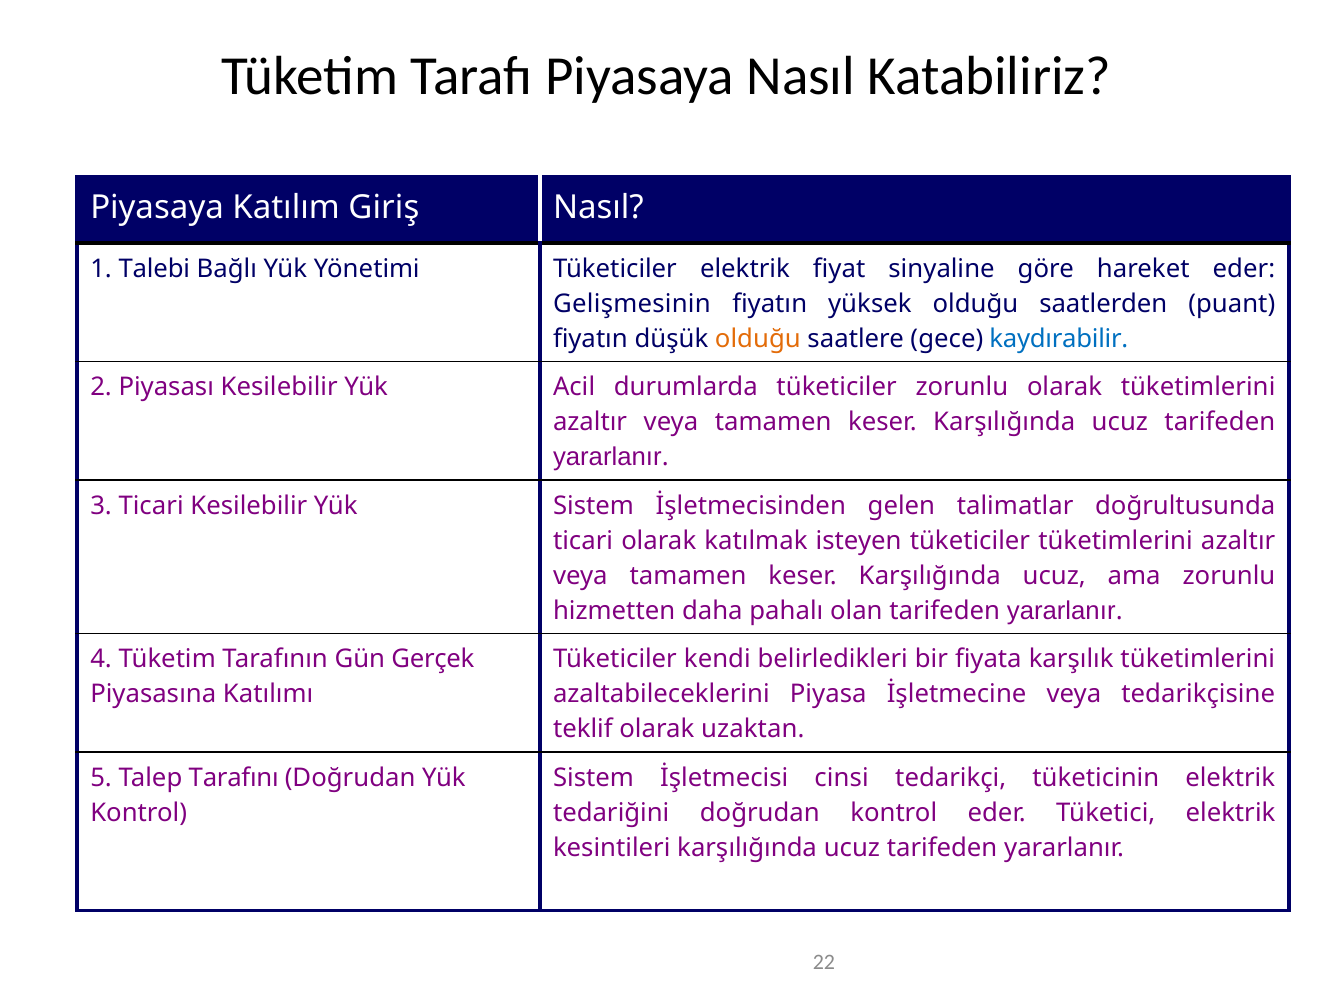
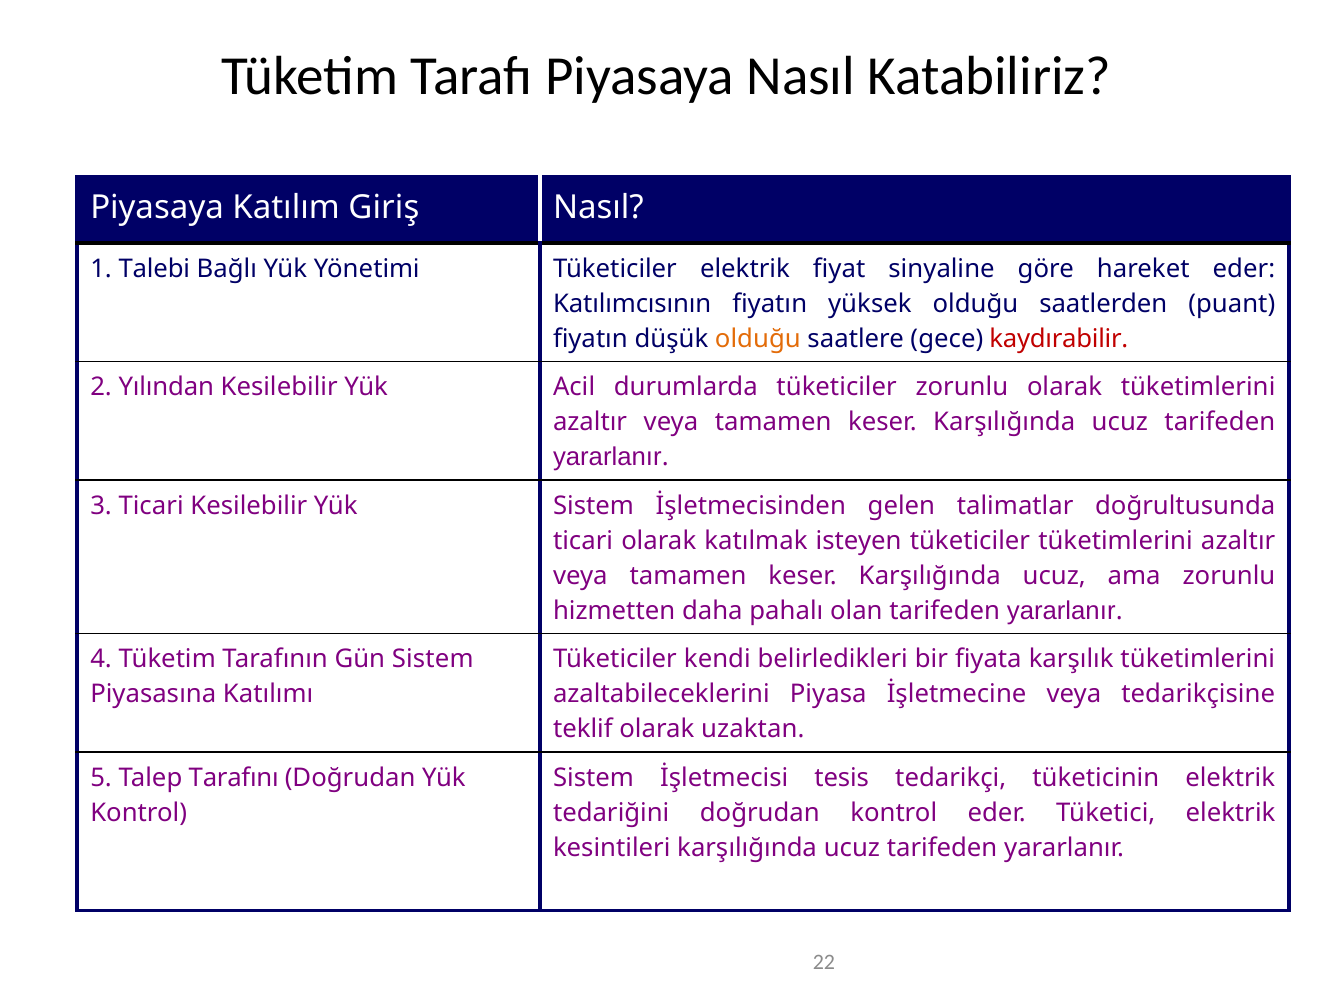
Gelişmesinin: Gelişmesinin -> Katılımcısının (632, 304)
kaydırabilir colour: blue -> red (1059, 339)
Piyasası: Piyasası -> Yılından (166, 387)
Gün Gerçek: Gerçek -> Sistem (433, 659)
cinsi: cinsi -> tesis (842, 777)
